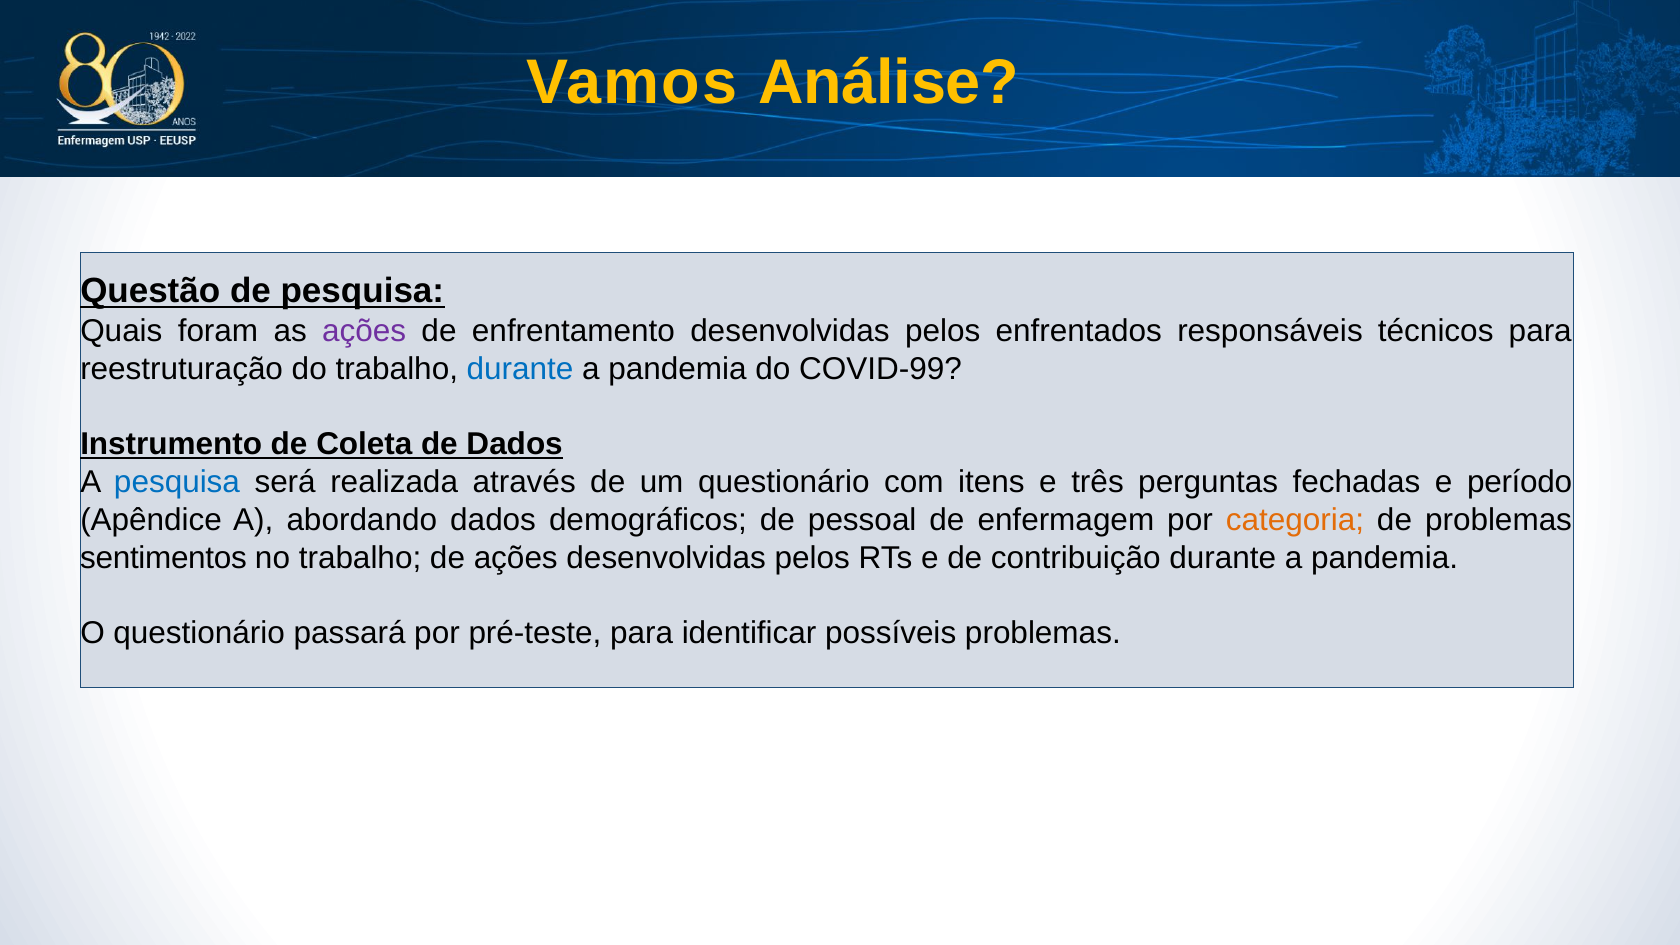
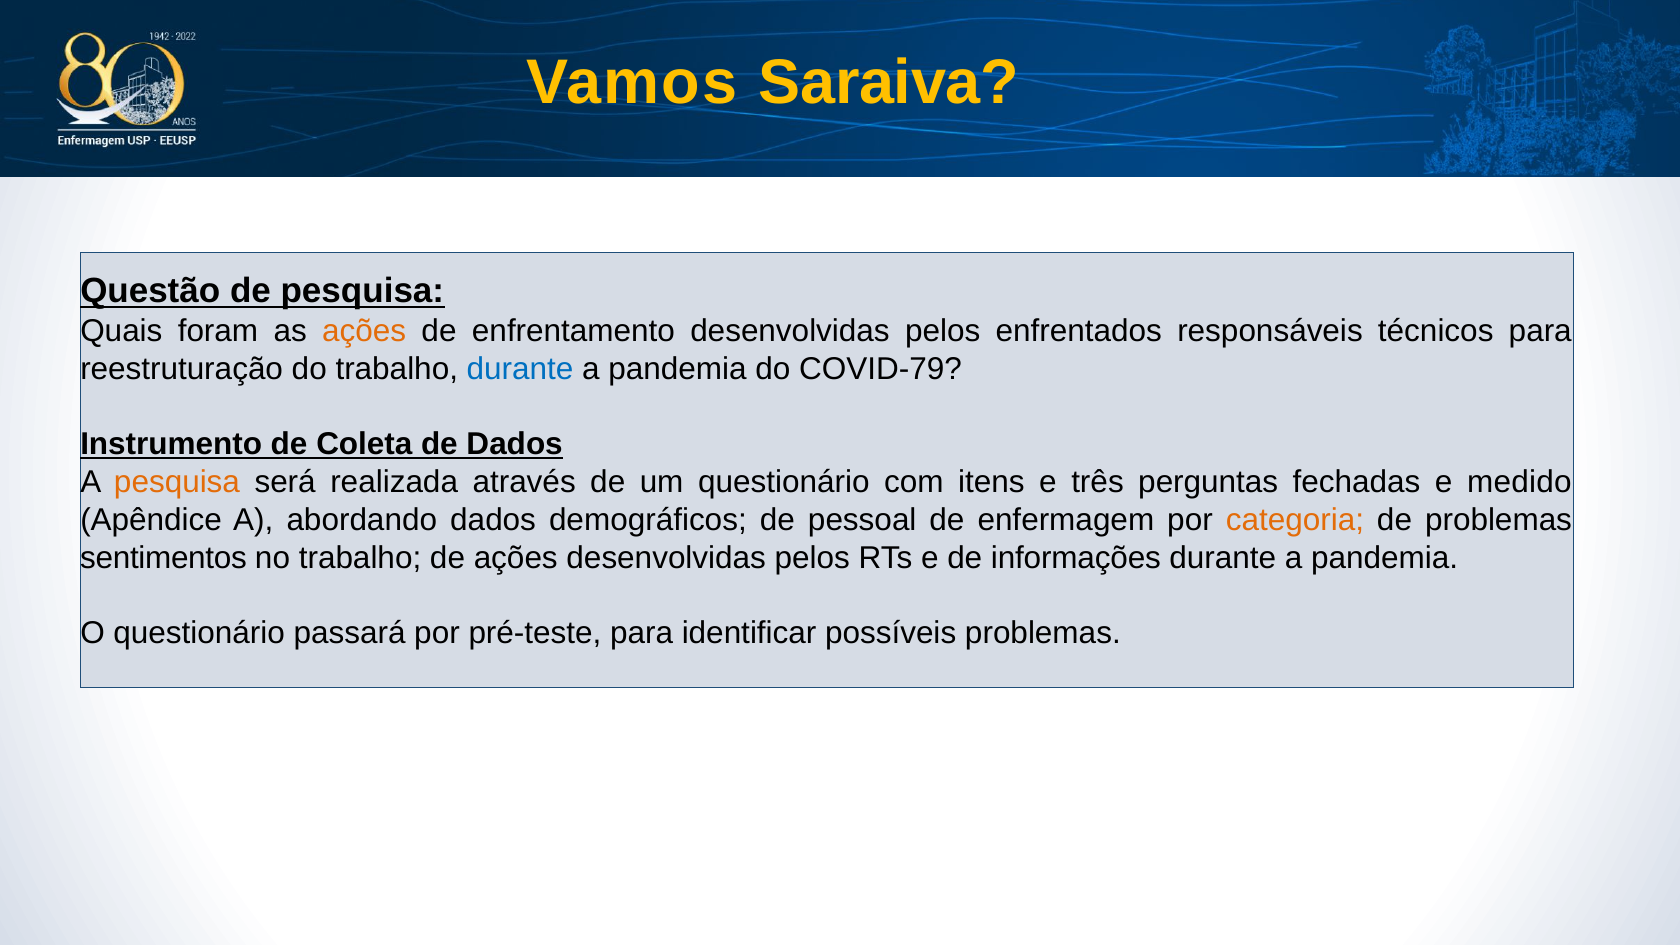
Análise: Análise -> Saraiva (889, 83)
ações colour: purple -> orange (364, 331)
COVID-99: COVID-99 -> COVID-79 (880, 369)
pesquisa colour: blue -> orange (177, 482)
período: período -> medido (1519, 482)
contribuição: contribuição -> informações (1076, 558)
